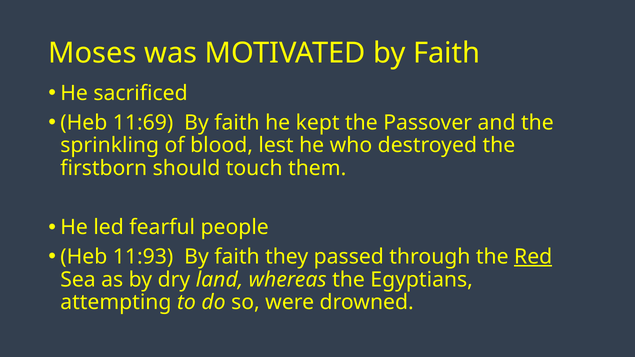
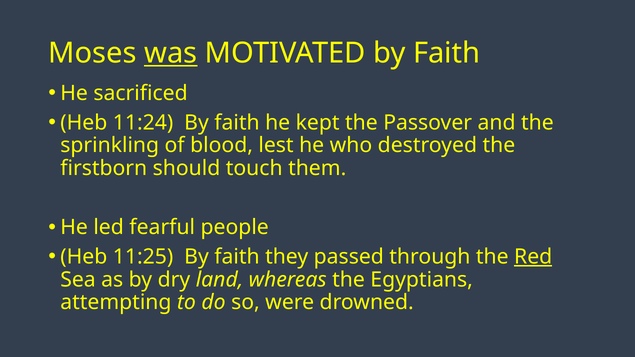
was underline: none -> present (171, 53)
11:69: 11:69 -> 11:24 (143, 123)
11:93: 11:93 -> 11:25 (143, 257)
